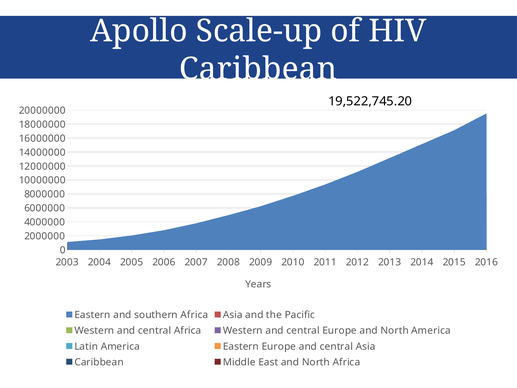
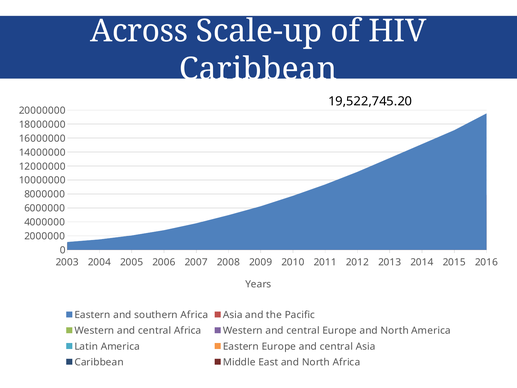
Apollo: Apollo -> Across (139, 31)
